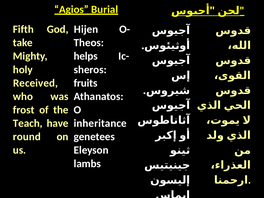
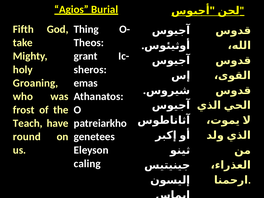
Hijen: Hijen -> Thing (86, 29)
helps: helps -> grant (86, 56)
Received: Received -> Groaning (36, 83)
fruits: fruits -> emas (86, 83)
inheritance: inheritance -> patreiarkho (100, 123)
lambs: lambs -> caling (87, 164)
